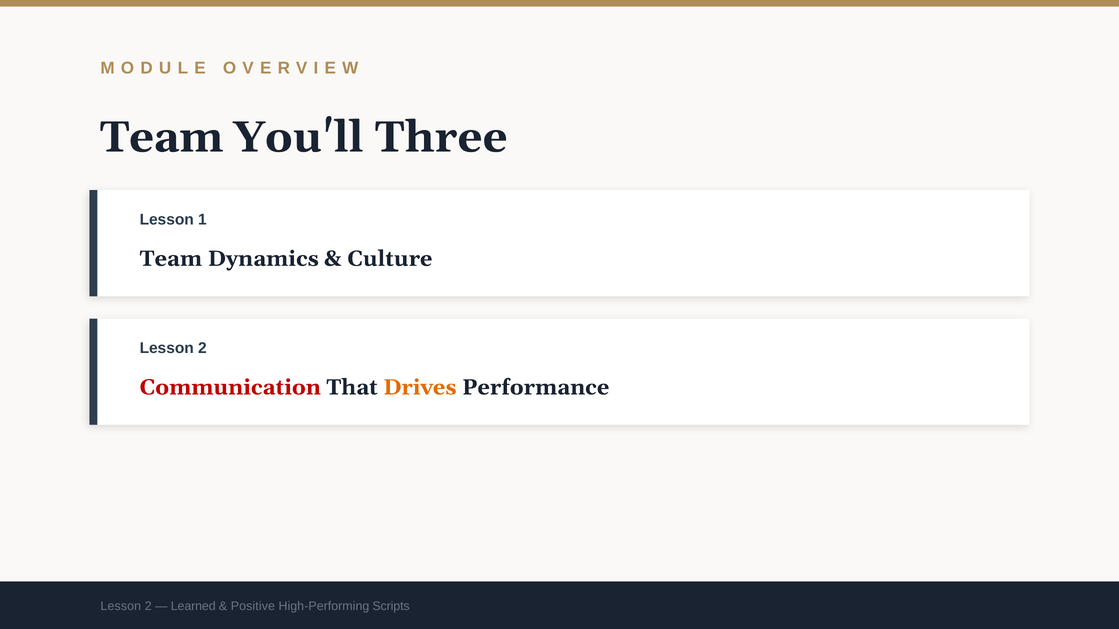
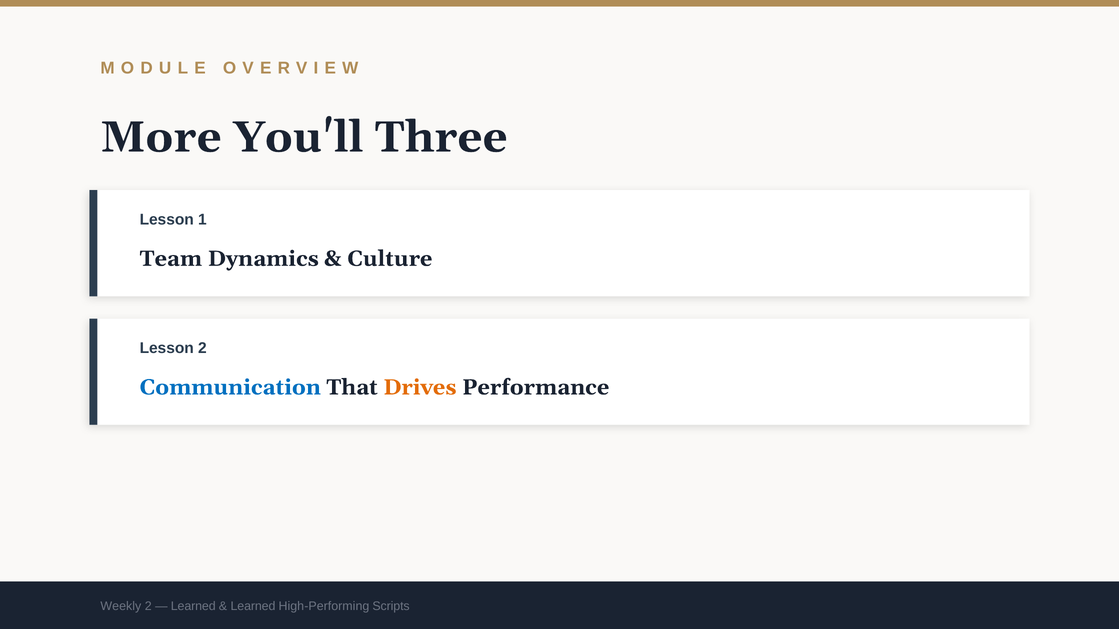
Team: Team -> More (161, 137)
Communication colour: red -> blue (230, 388)
Lesson: Lesson -> Weekly (121, 607)
Positive: Positive -> Learned (253, 607)
